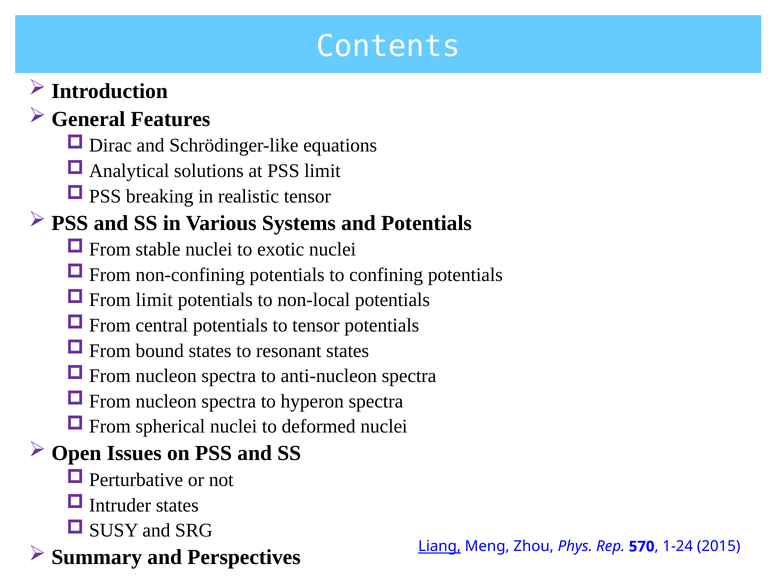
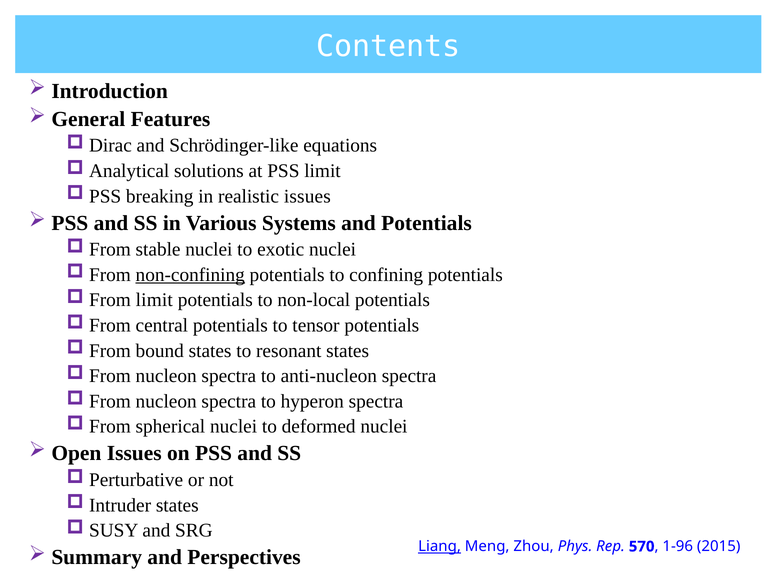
realistic tensor: tensor -> issues (307, 196)
non-confining underline: none -> present (190, 275)
1-24: 1-24 -> 1-96 (678, 547)
